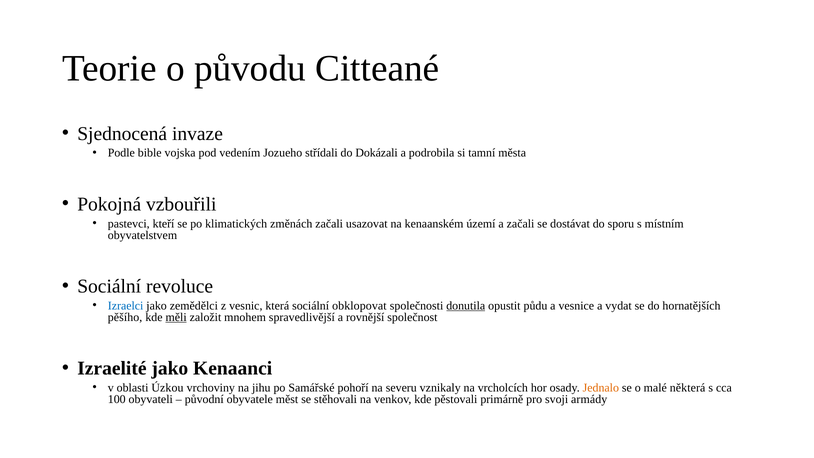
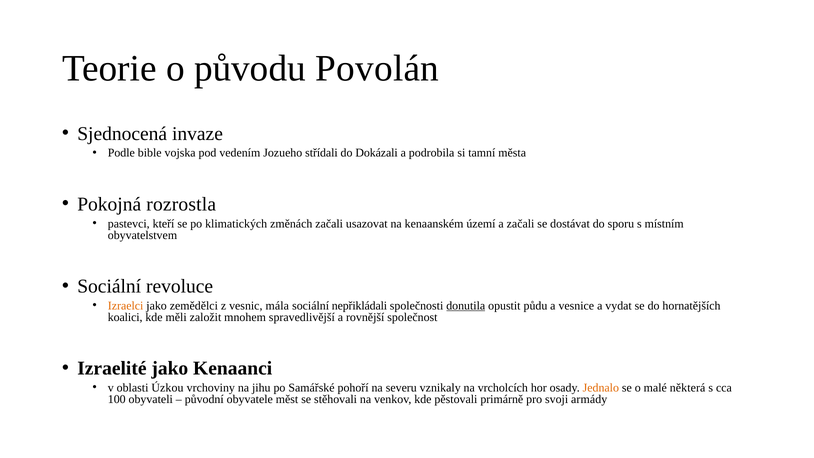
Citteané: Citteané -> Povolán (377, 68)
vzbouřili: vzbouřili -> rozrostla (181, 204)
Izraelci colour: blue -> orange (126, 306)
která: která -> mála (277, 306)
obklopovat: obklopovat -> nepřikládali (359, 306)
pěšího: pěšího -> koalici (125, 317)
měli underline: present -> none (176, 317)
